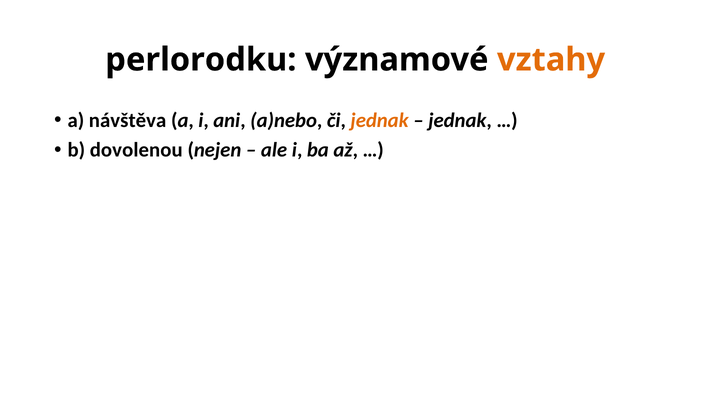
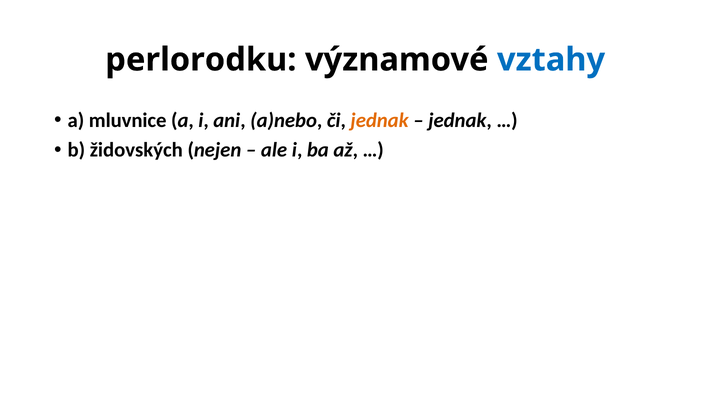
vztahy colour: orange -> blue (551, 60)
návštěva: návštěva -> mluvnice (128, 120)
dovolenou: dovolenou -> židovských (136, 150)
